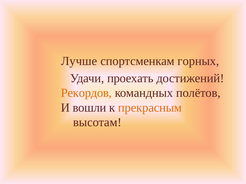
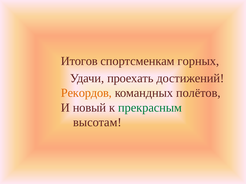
Лучше: Лучше -> Итогов (79, 61)
вошли: вошли -> новый (89, 108)
прекрасным colour: orange -> green (150, 108)
